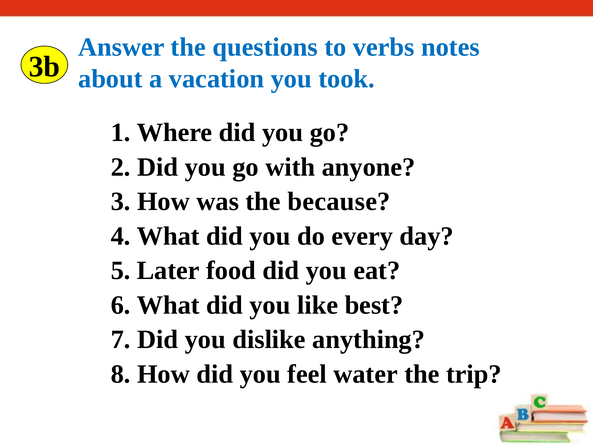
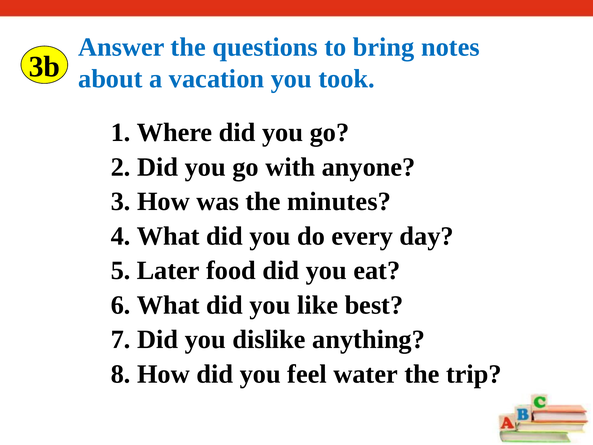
verbs: verbs -> bring (384, 47)
because: because -> minutes (339, 201)
